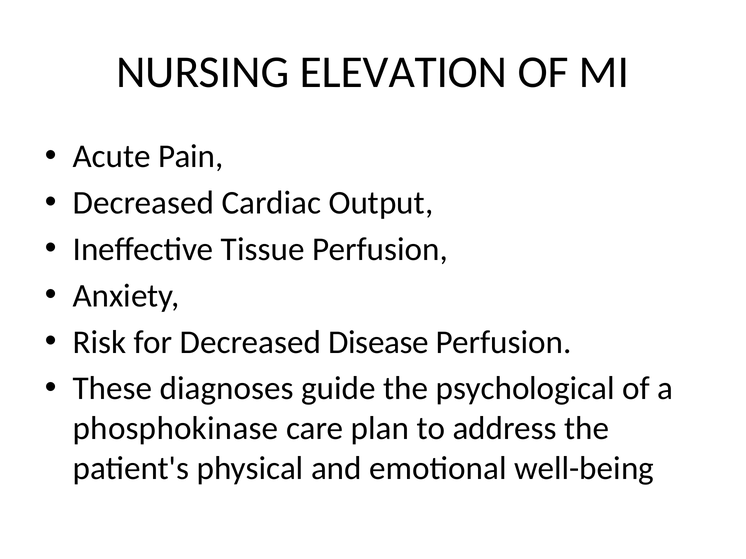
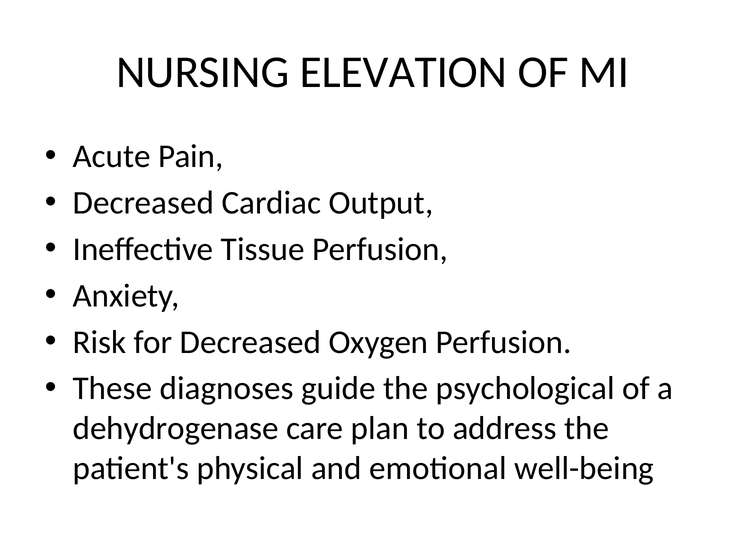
Disease: Disease -> Oxygen (378, 342)
phosphokinase: phosphokinase -> dehydrogenase (176, 429)
